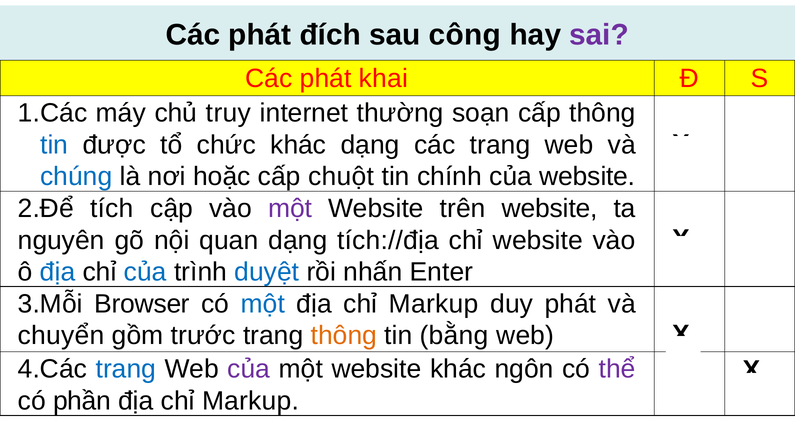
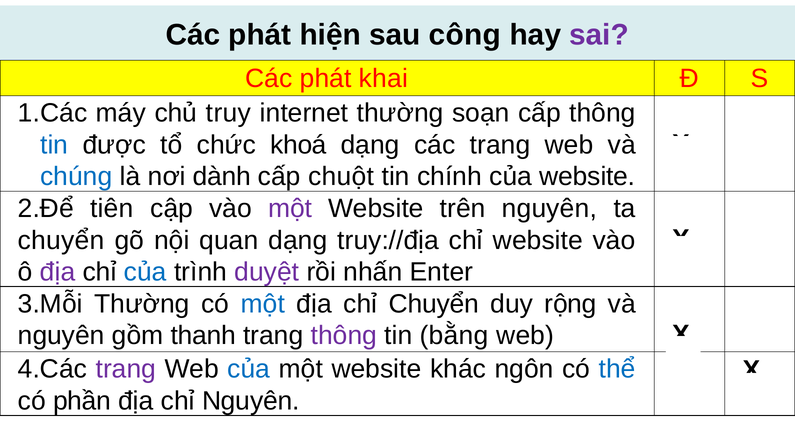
đích: đích -> hiện (330, 35)
chức khác: khác -> khoá (298, 145)
hoặc: hoặc -> dành (222, 177)
tích: tích -> tiên (112, 209)
trên website: website -> nguyên (549, 209)
nguyên: nguyên -> chuyển (61, 240)
tích://địa: tích://địa -> truy://địa (388, 240)
địa colour: blue -> purple (58, 272)
duyệt colour: blue -> purple (267, 272)
3.Mỗi Browser: Browser -> Thường (142, 304)
Markup: Markup -> Chuyển (434, 304)
duy phát: phát -> rộng (571, 304)
chuyển: chuyển -> nguyên (61, 336)
trước: trước -> thanh (203, 336)
thông colour: orange -> purple (344, 336)
trang colour: blue -> purple (126, 369)
của colour: purple -> blue (249, 369)
thể colour: purple -> blue (617, 369)
Markup: Markup -> Nguyên (251, 401)
